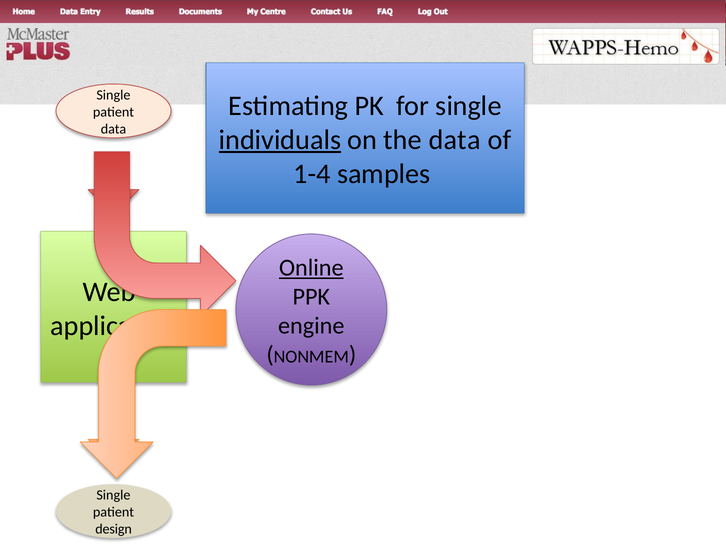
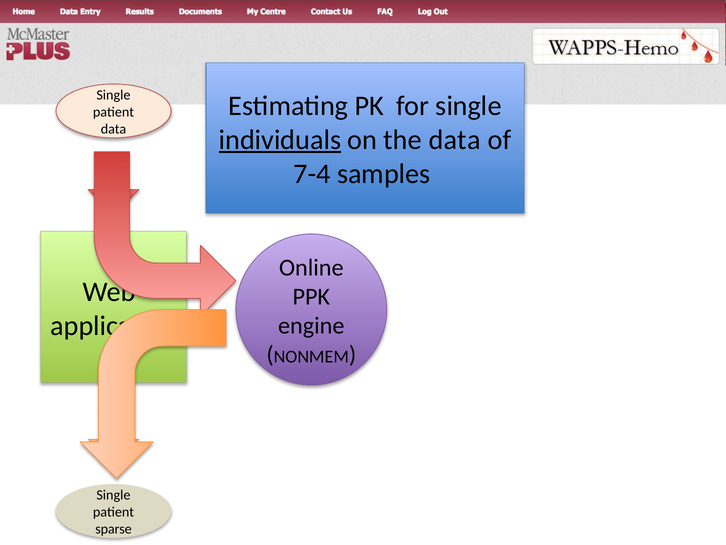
1-4: 1-4 -> 7-4 (312, 174)
Online underline: present -> none (311, 267)
design: design -> sparse (114, 528)
